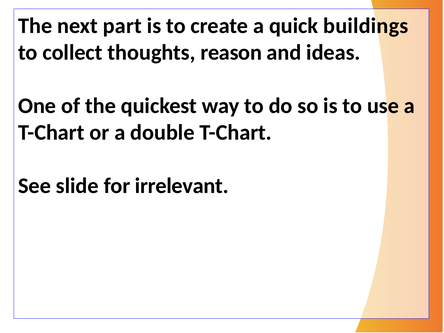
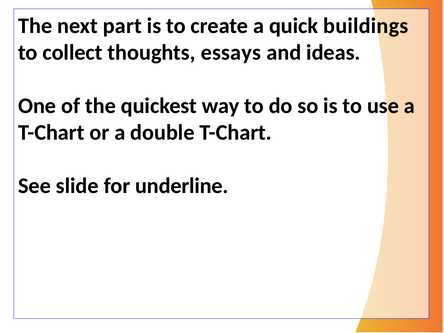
reason: reason -> essays (231, 53)
irrelevant: irrelevant -> underline (182, 186)
